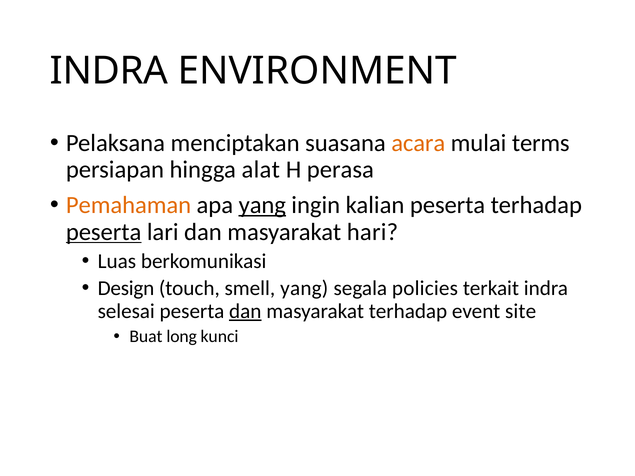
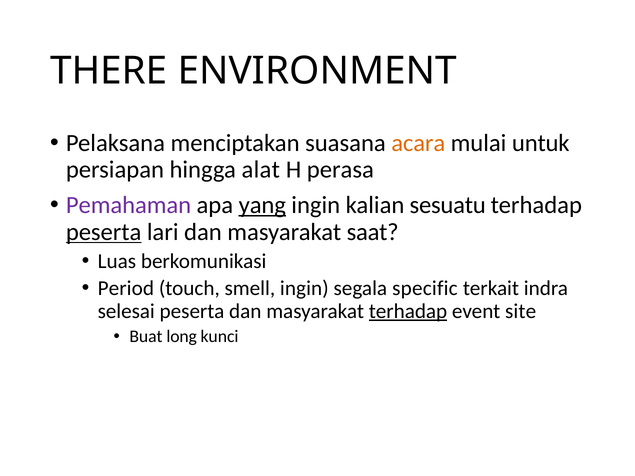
INDRA: INDRA -> THERE (109, 71)
terms: terms -> untuk (541, 143)
Pemahaman colour: orange -> purple (129, 205)
kalian peserta: peserta -> sesuatu (448, 205)
hari: hari -> saat (373, 232)
Design: Design -> Period (126, 288)
smell yang: yang -> ingin (304, 288)
policies: policies -> specific (425, 288)
dan underline: present -> none (245, 311)
terhadap underline: none -> present (408, 311)
